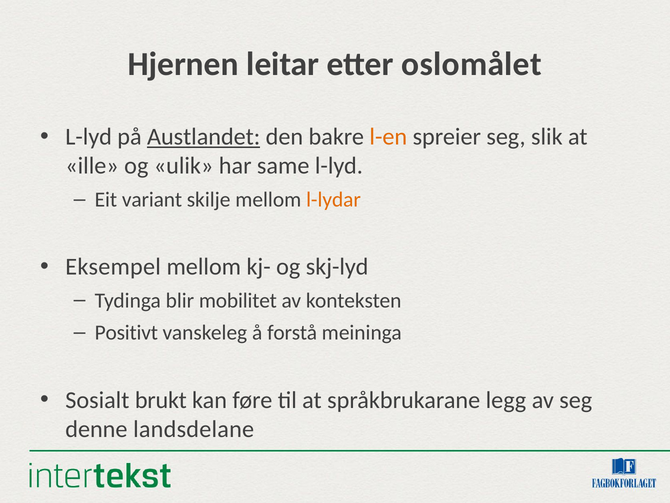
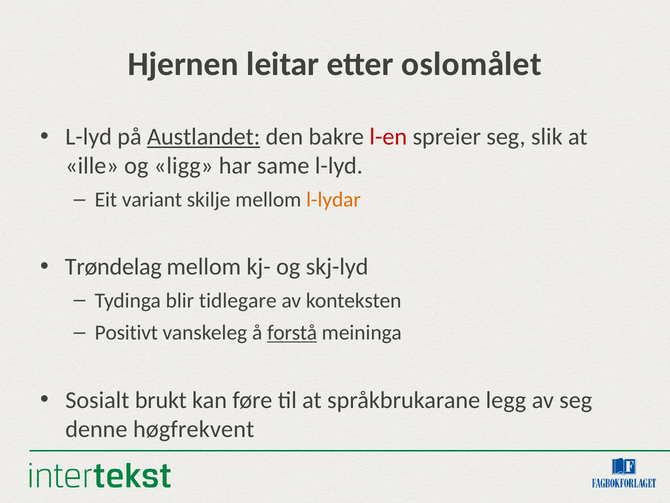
l-en colour: orange -> red (388, 137)
ulik: ulik -> ligg (184, 166)
Eksempel: Eksempel -> Trøndelag (113, 267)
mobilitet: mobilitet -> tidlegare (238, 300)
forstå underline: none -> present (292, 332)
landsdelane: landsdelane -> høgfrekvent (194, 429)
